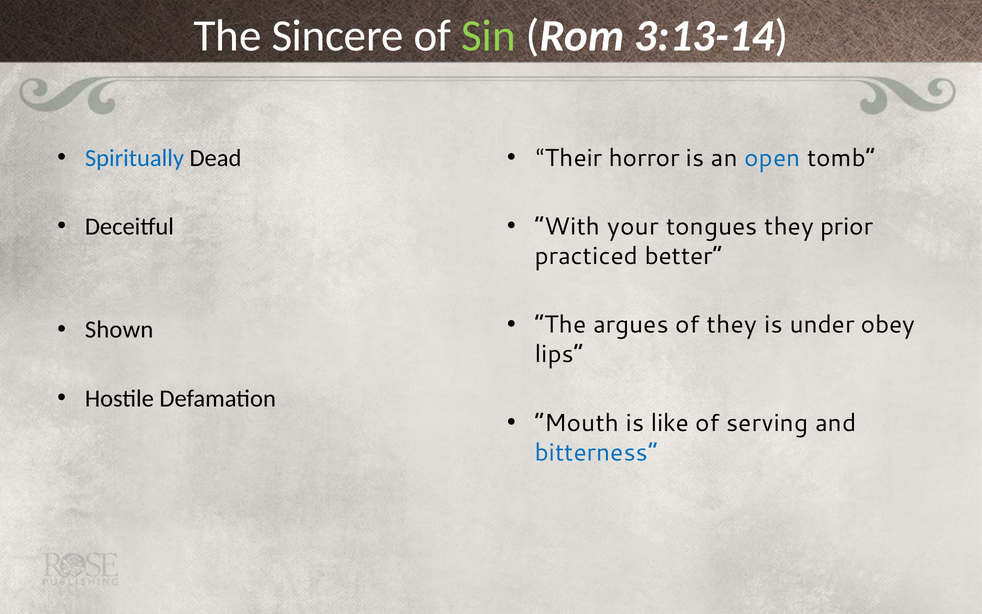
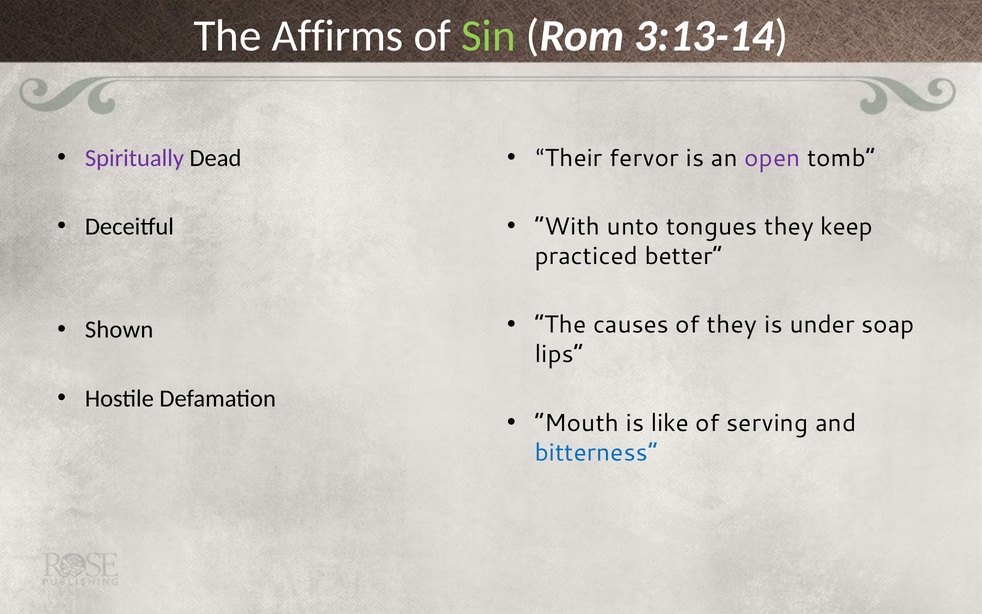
Sincere: Sincere -> Affirms (338, 36)
Spiritually colour: blue -> purple (134, 158)
horror: horror -> fervor (644, 158)
open colour: blue -> purple (772, 158)
your: your -> unto (633, 227)
prior: prior -> keep (847, 227)
argues: argues -> causes (631, 325)
obey: obey -> soap (888, 325)
